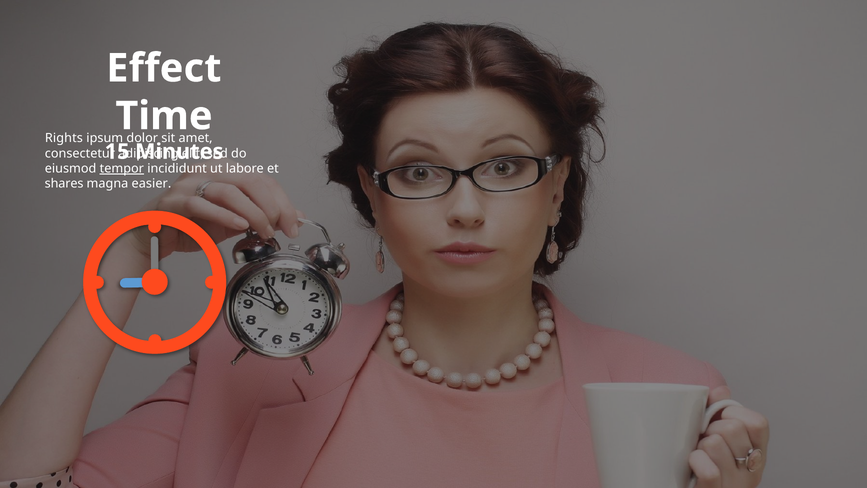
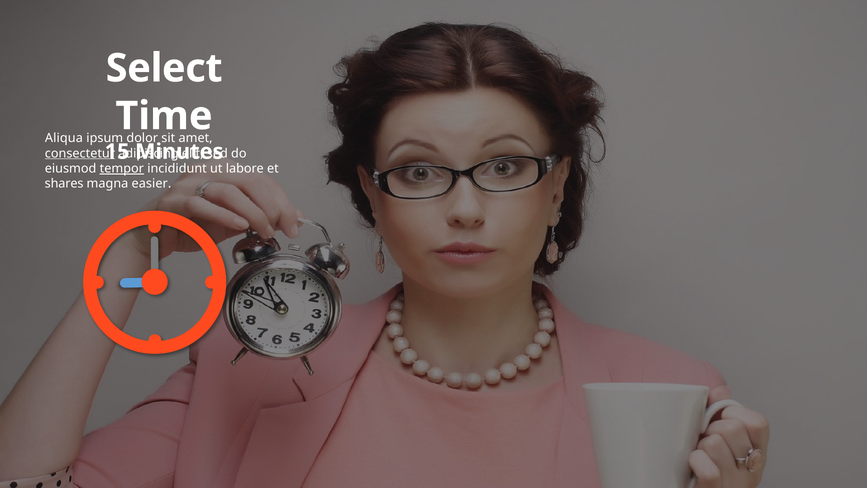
Effect: Effect -> Select (164, 68)
Rights: Rights -> Aliqua (64, 138)
consectetur underline: none -> present (80, 153)
